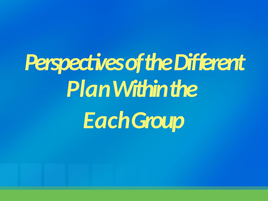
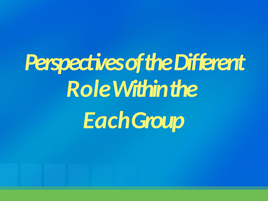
Plan: Plan -> Role (89, 89)
